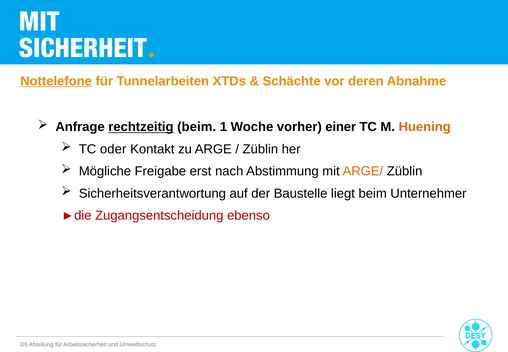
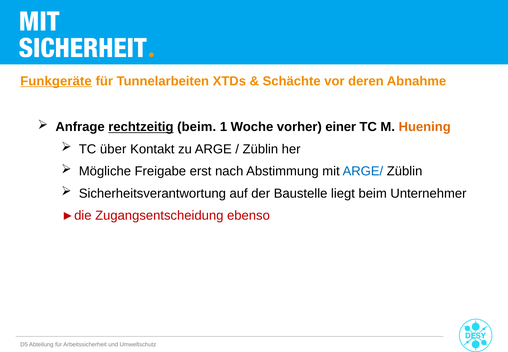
Nottelefone: Nottelefone -> Funkgeräte (56, 81)
oder: oder -> über (113, 149)
ARGE/ colour: orange -> blue (363, 171)
